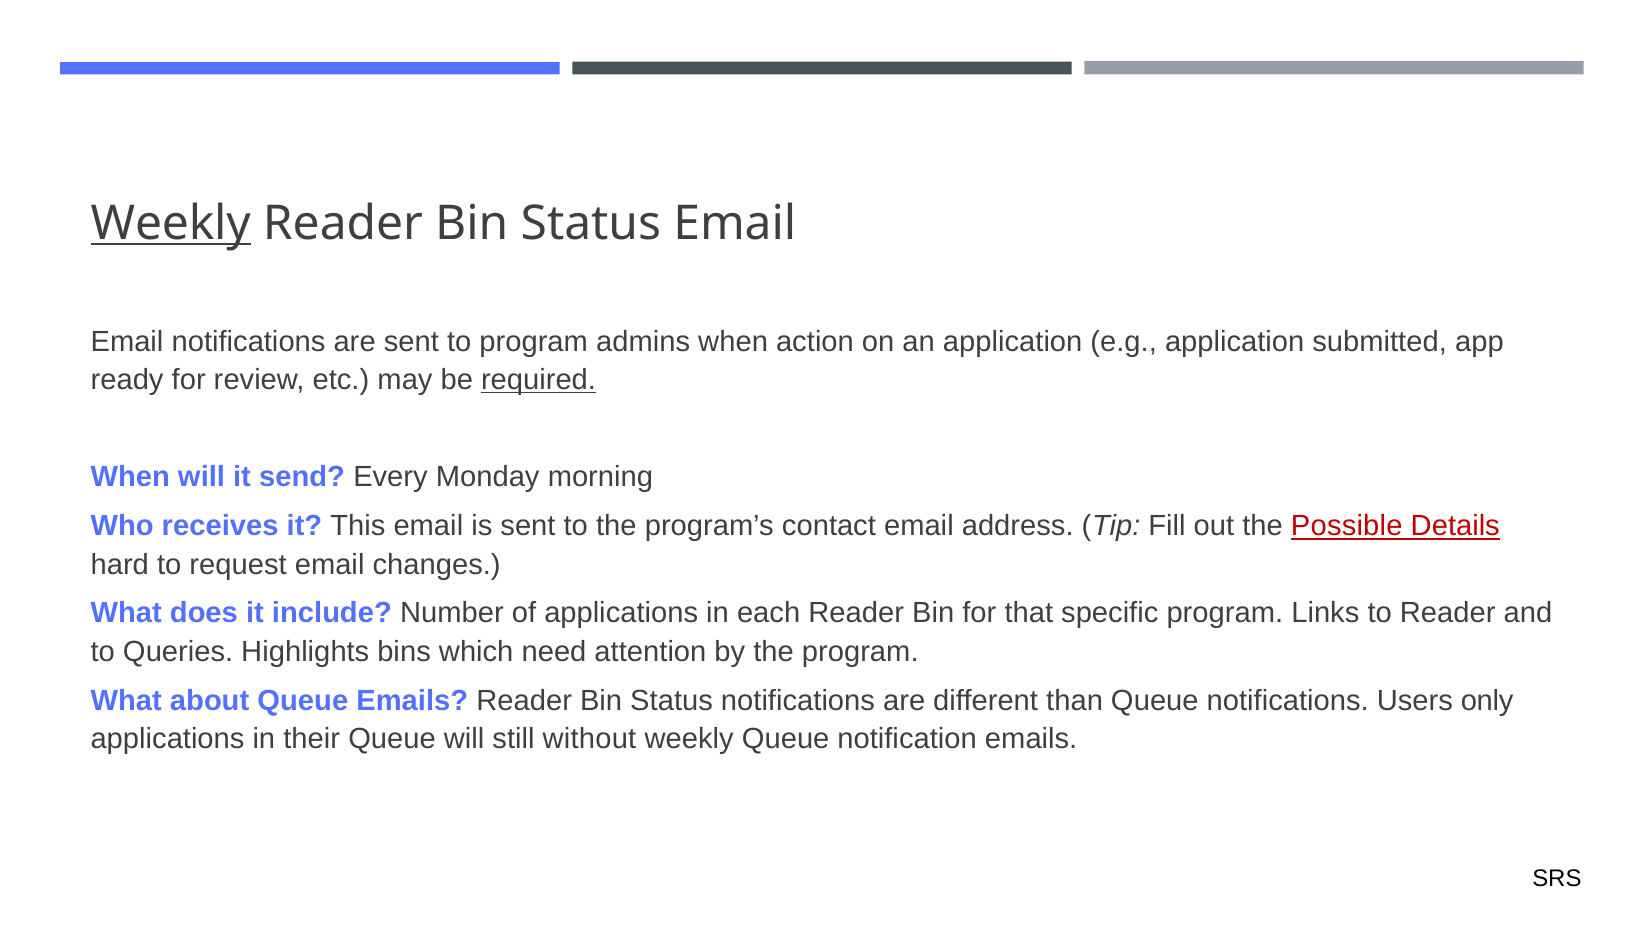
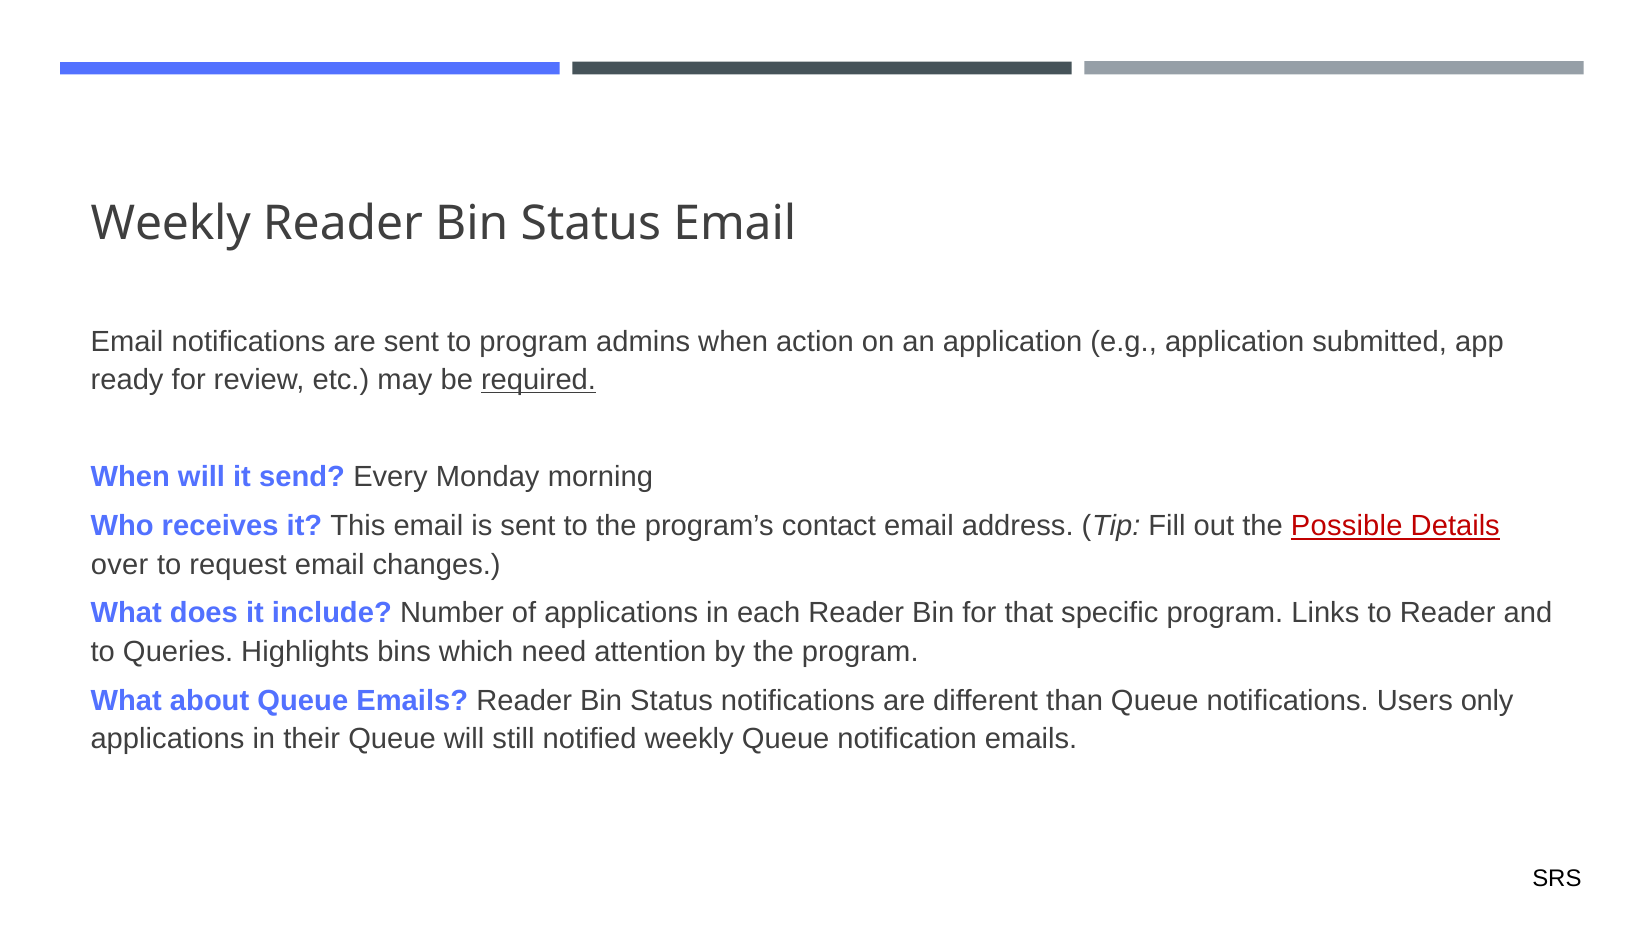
Weekly underline: present -> none (171, 223)
hard: hard -> over (120, 564)
without: without -> notified (590, 739)
